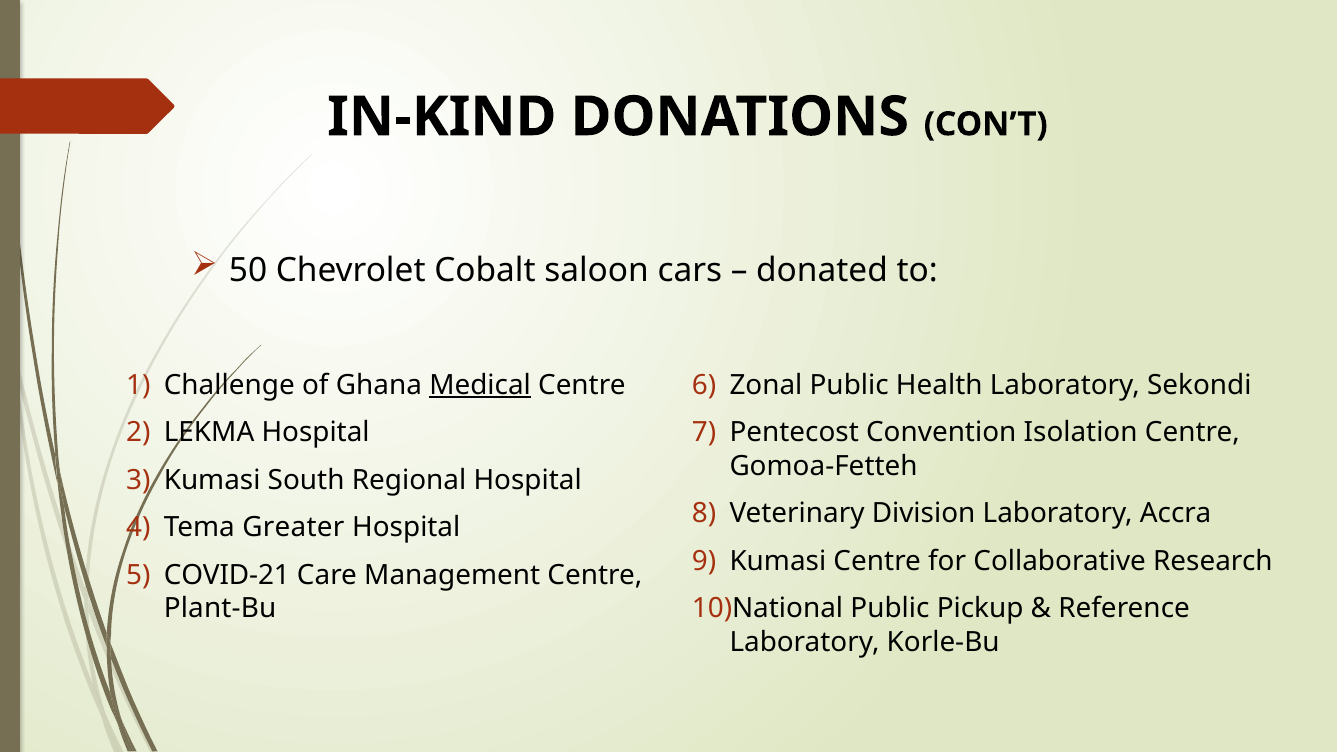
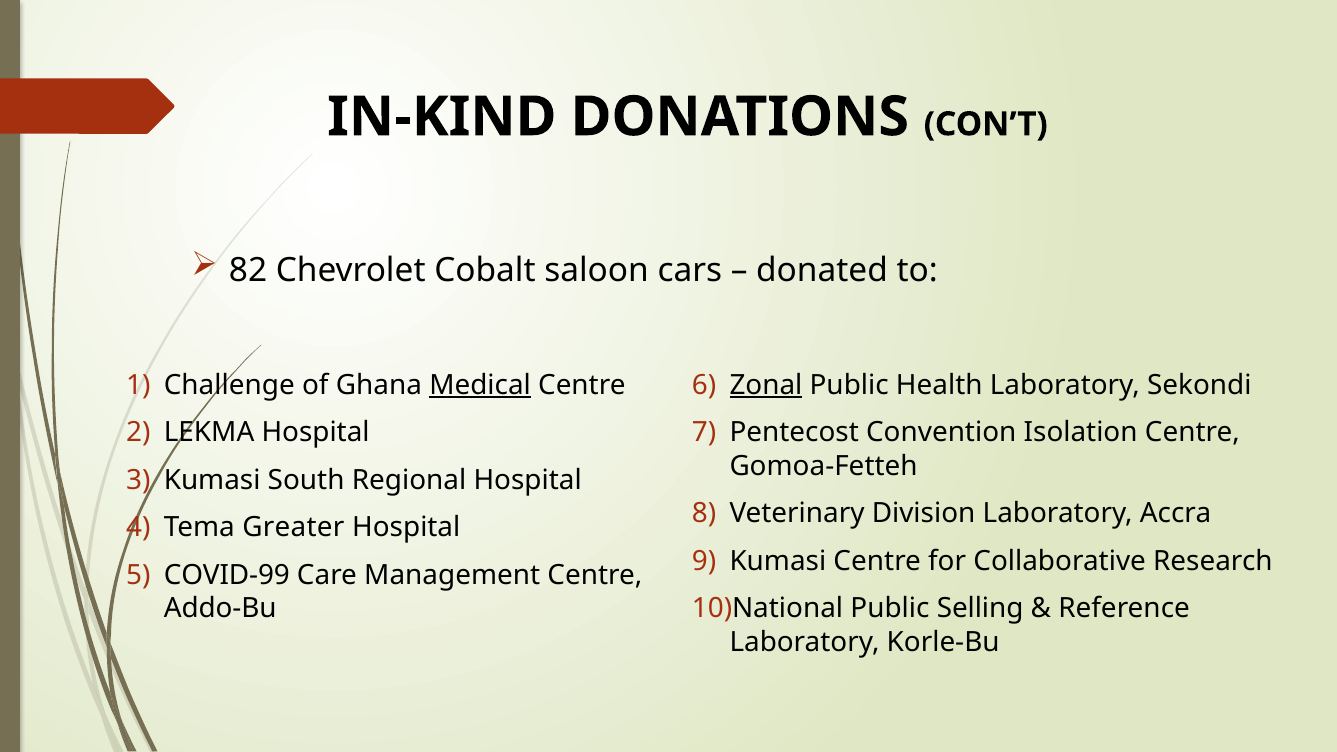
50: 50 -> 82 (248, 270)
Zonal underline: none -> present (766, 385)
COVID-21: COVID-21 -> COVID-99 (227, 575)
Plant-Bu: Plant-Bu -> Addo-Bu (220, 608)
Pickup: Pickup -> Selling (980, 608)
